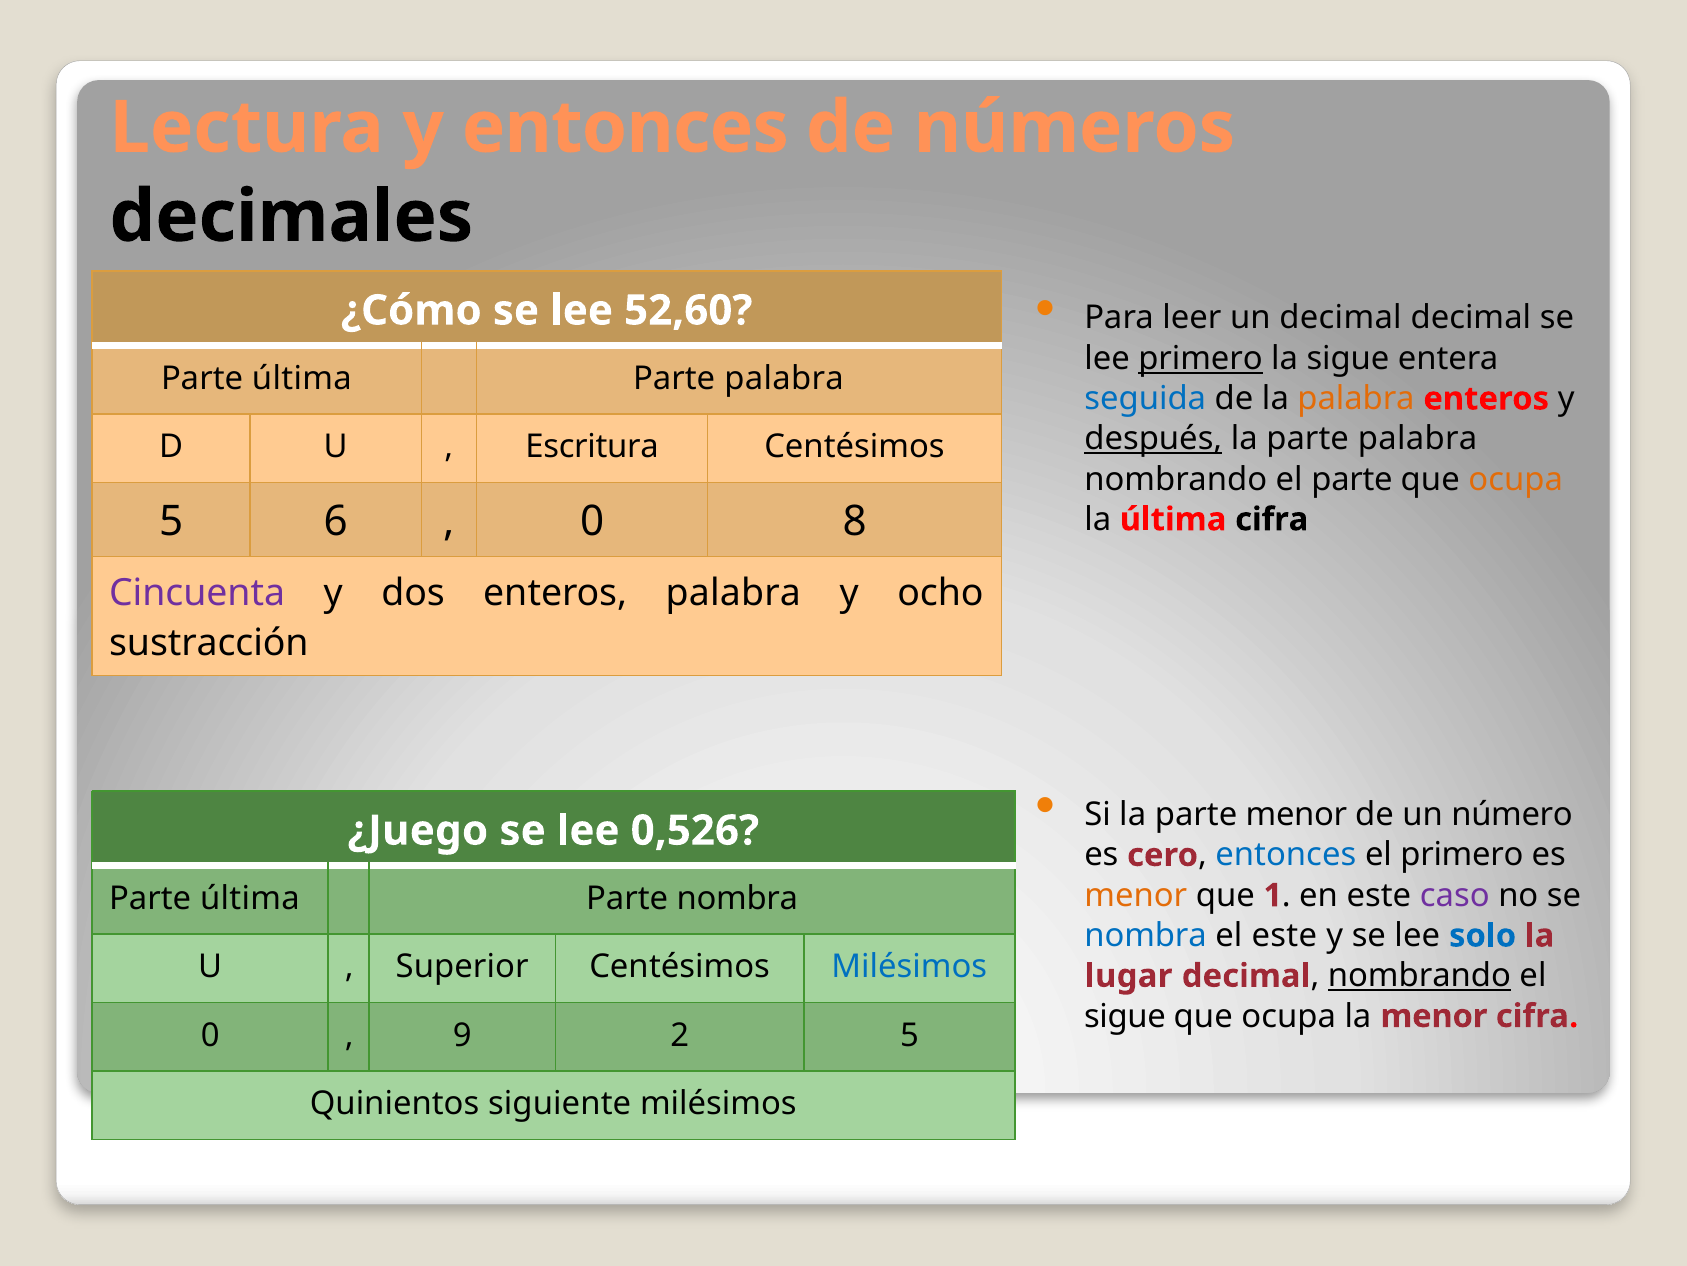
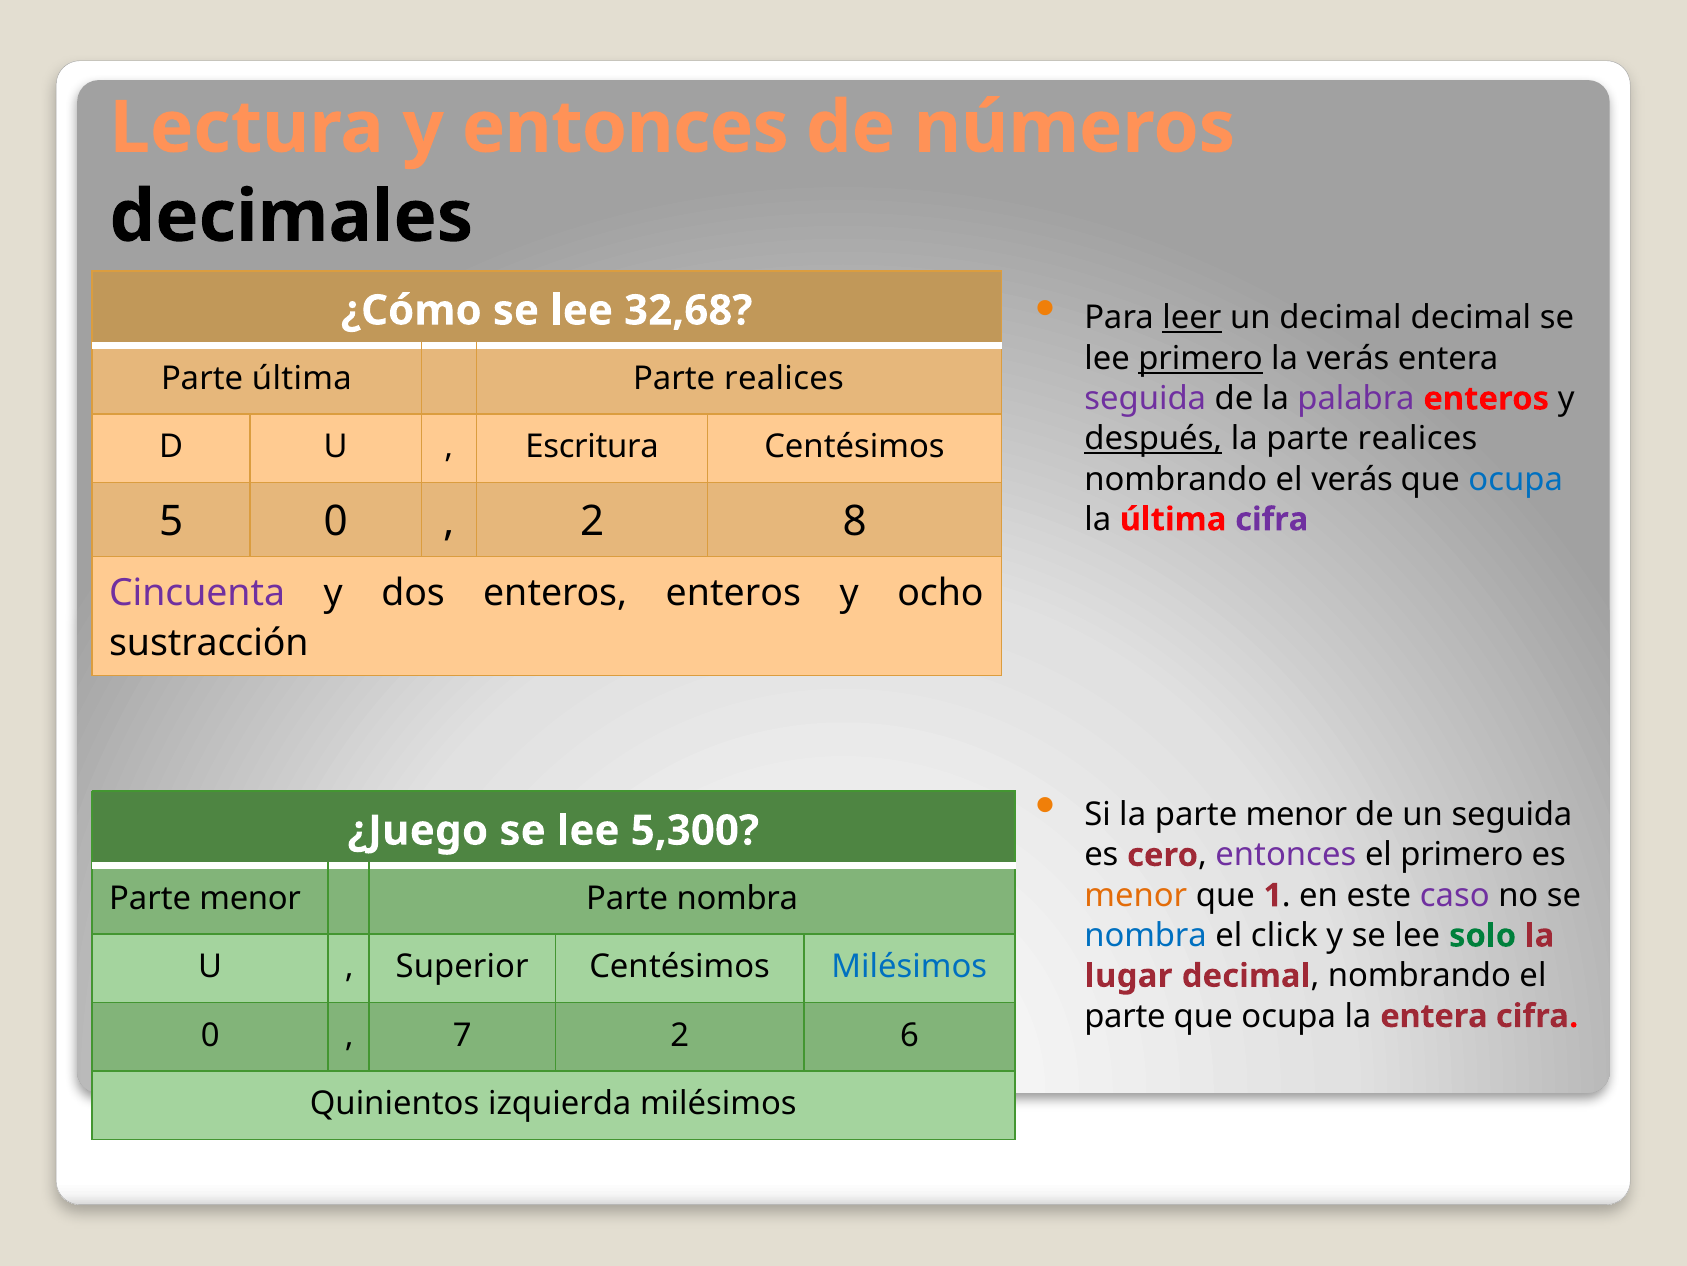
leer underline: none -> present (1192, 318)
52,60: 52,60 -> 32,68 (688, 310)
la sigue: sigue -> verás (1348, 358)
palabra: palabra -> realices (784, 378)
seguida colour: blue -> purple (1145, 398)
palabra colour: orange -> purple (1356, 398)
la parte palabra: palabra -> realices (1418, 439)
el parte: parte -> verás (1352, 479)
ocupa colour: orange -> blue (1516, 479)
5 6: 6 -> 0 (336, 522)
0: 0 -> 2 (592, 522)
cifra colour: black -> purple (1272, 519)
enteros palabra: palabra -> enteros (733, 592)
un número: número -> seguida (1512, 814)
0,526: 0,526 -> 5,300 (695, 830)
entonces colour: blue -> purple (1286, 855)
última: última -> menor (250, 898)
el este: este -> click (1284, 935)
solo colour: blue -> green (1483, 935)
nombrando underline: present -> none (1419, 975)
sigue: sigue -> parte (1125, 1016)
la menor: menor -> entera (1434, 1016)
9: 9 -> 7 (462, 1035)
2 5: 5 -> 6 (909, 1035)
siguiente: siguiente -> izquierda (560, 1103)
